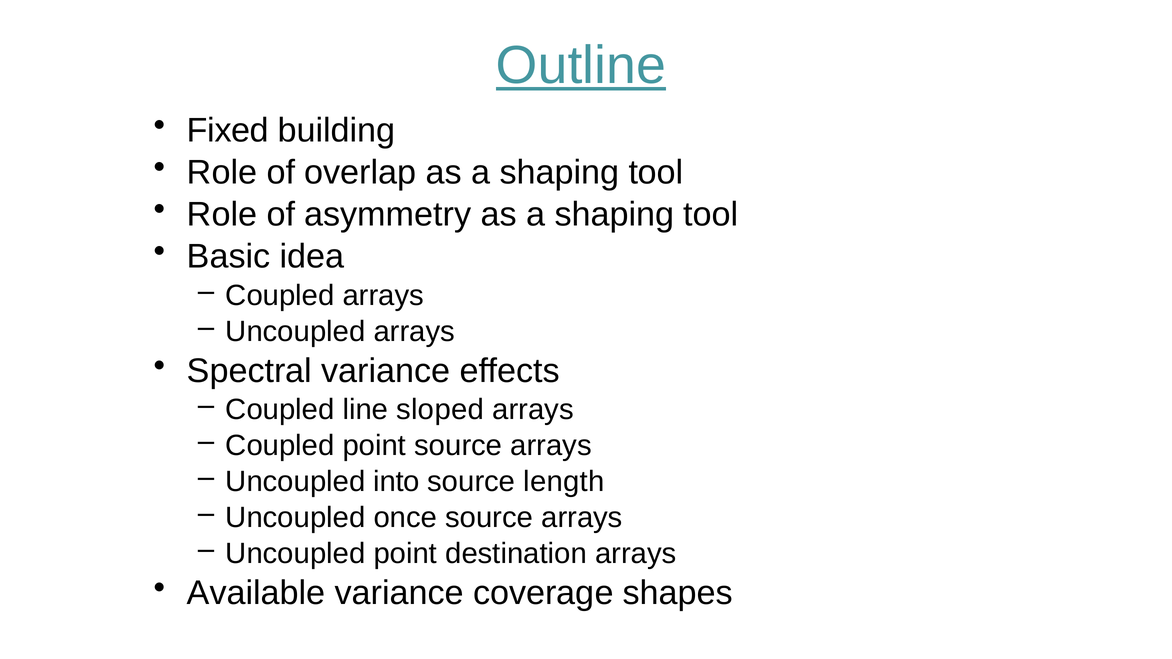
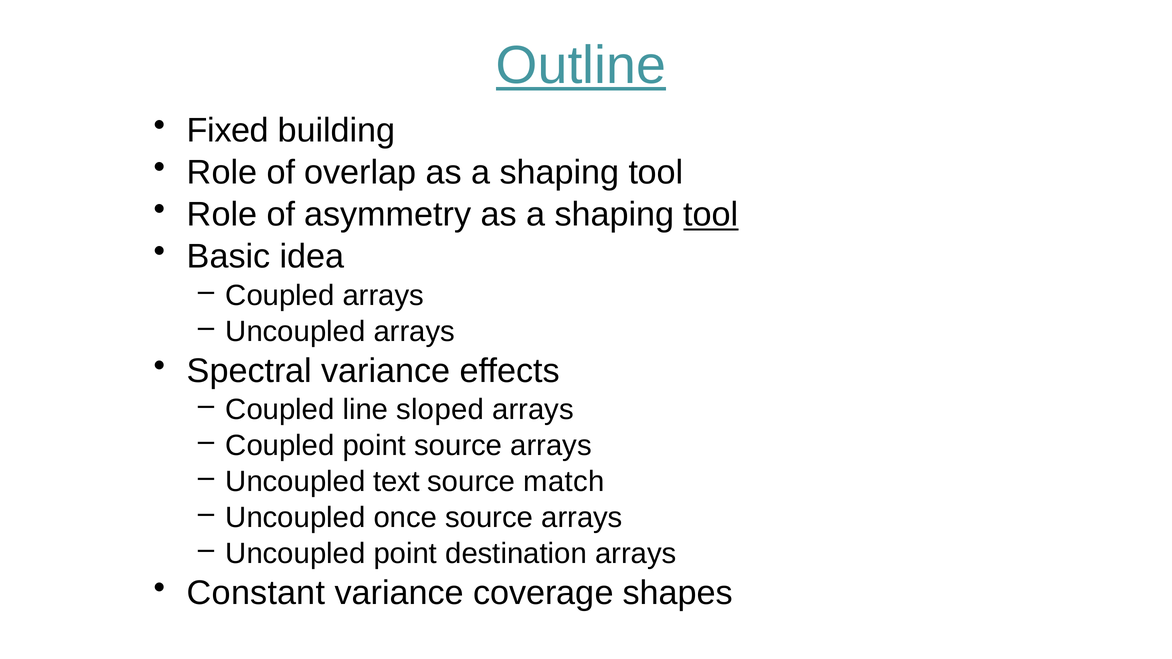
tool underline: none -> present (711, 215)
into: into -> text (396, 482)
length: length -> match (564, 482)
Available: Available -> Constant (256, 593)
